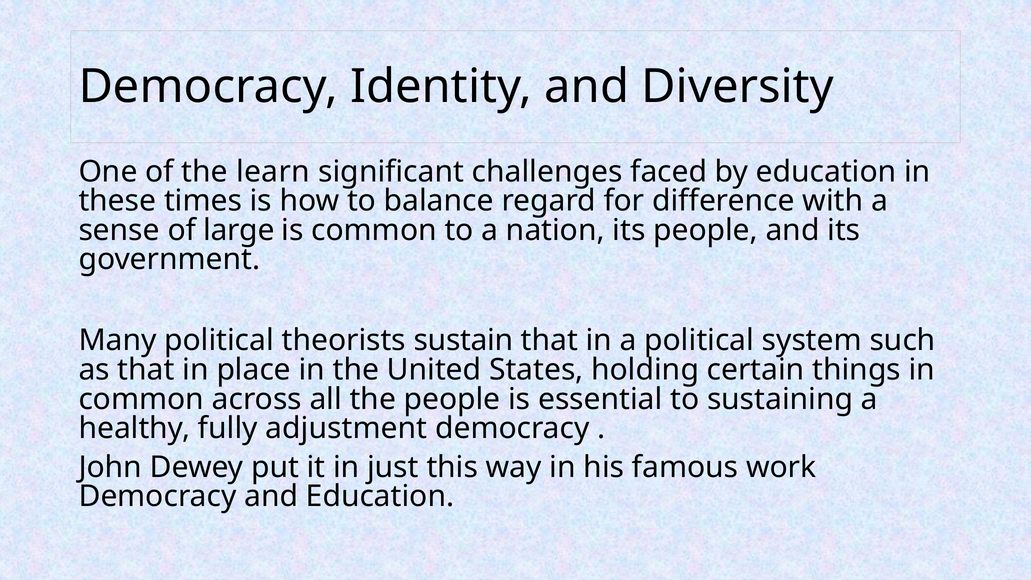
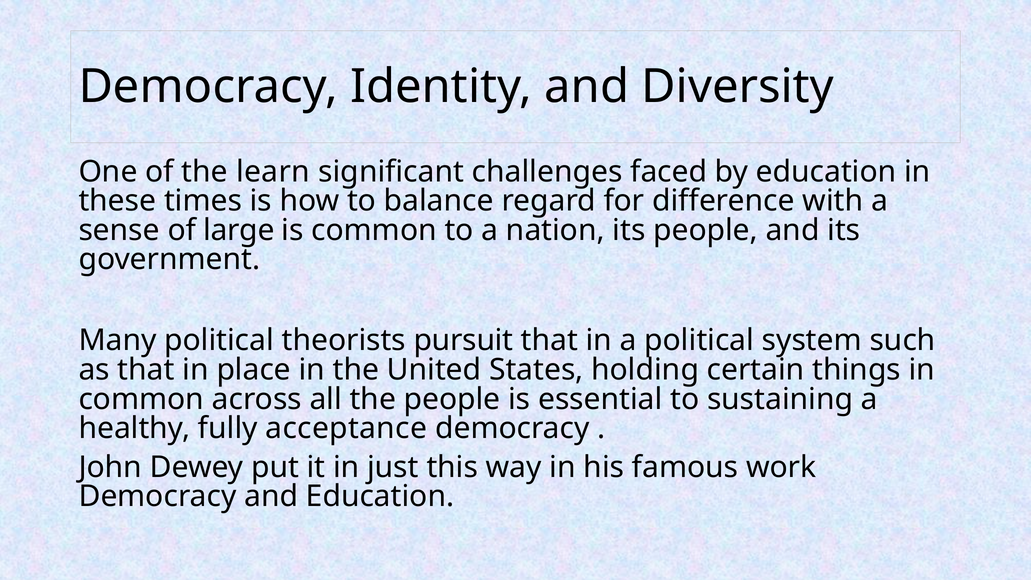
sustain: sustain -> pursuit (464, 341)
adjustment: adjustment -> acceptance (346, 428)
